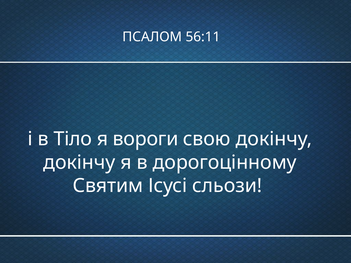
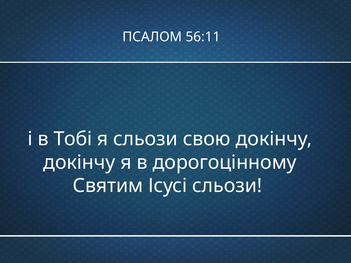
Тіло: Тіло -> Тобі (73, 139)
я вороги: вороги -> сльози (145, 139)
